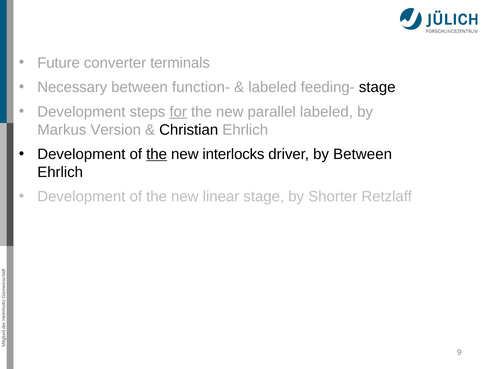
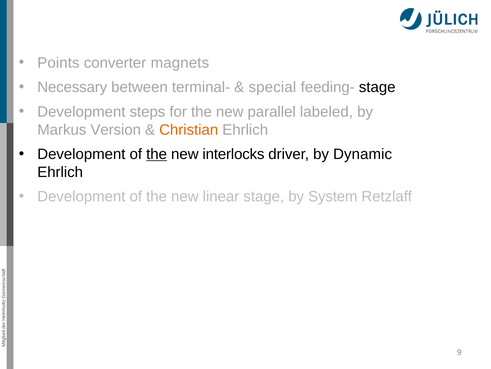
Future: Future -> Points (58, 63)
terminals: terminals -> magnets (180, 63)
function-: function- -> terminal- (201, 87)
labeled: labeled -> special (272, 87)
for underline: present -> none (178, 111)
Christian colour: black -> orange (189, 129)
by Between: Between -> Dynamic (363, 154)
Shorter: Shorter -> System (333, 196)
